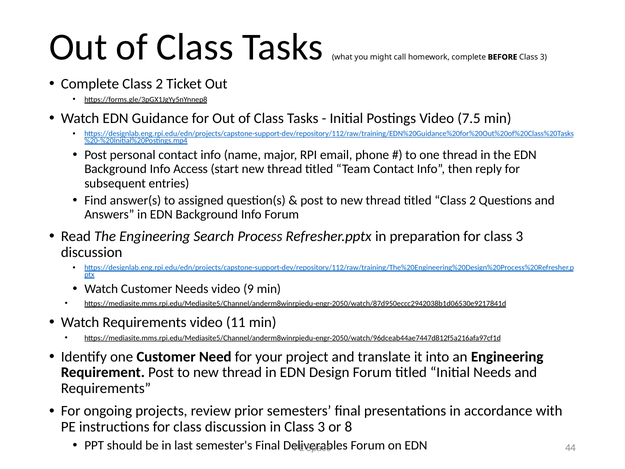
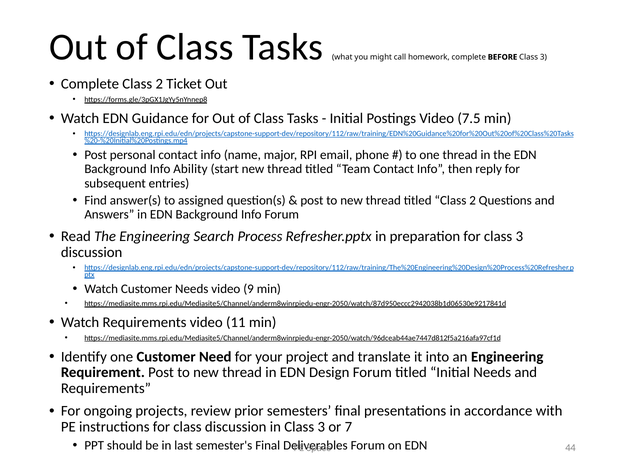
Access: Access -> Ability (190, 169)
8: 8 -> 7 (348, 427)
